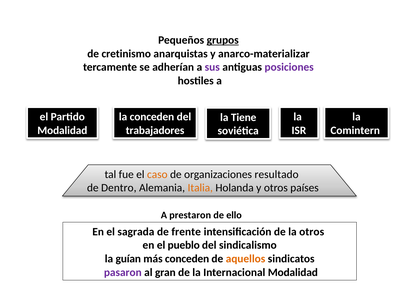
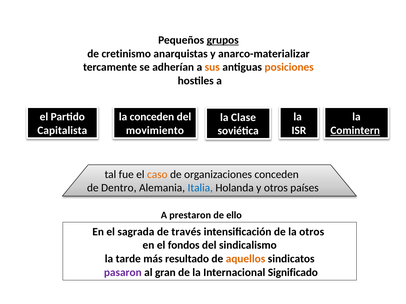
sus colour: purple -> orange (212, 67)
posiciones colour: purple -> orange (289, 67)
Tiene: Tiene -> Clase (244, 118)
Modalidad: Modalidad -> Capitalista (62, 131)
trabajadores: trabajadores -> movimiento (155, 131)
Comintern underline: none -> present (355, 131)
organizaciones resultado: resultado -> conceden (277, 175)
Italia colour: orange -> blue (200, 188)
frente: frente -> través (186, 232)
pueblo: pueblo -> fondos (184, 246)
guían: guían -> tarde (128, 259)
más conceden: conceden -> resultado (187, 259)
Internacional Modalidad: Modalidad -> Significado (293, 273)
